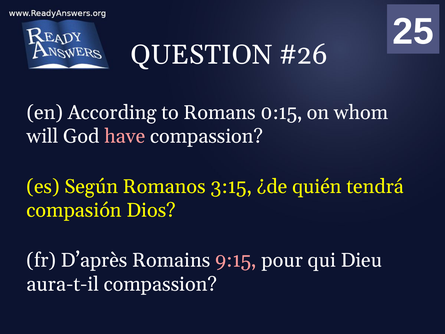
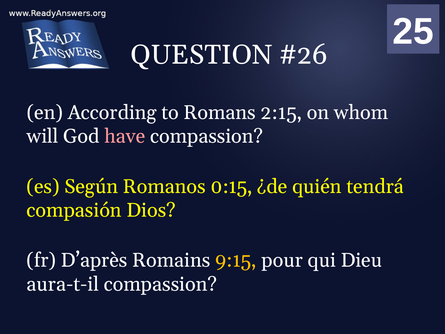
0:15: 0:15 -> 2:15 (281, 113)
3:15: 3:15 -> 0:15 (231, 186)
9:15 colour: pink -> yellow (236, 260)
